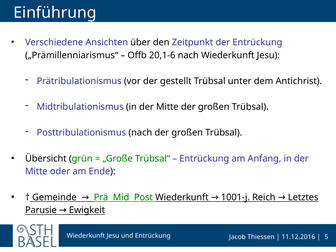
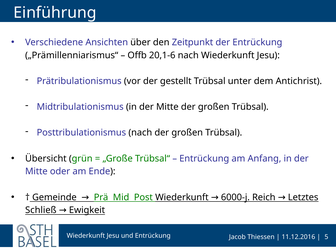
1001-j: 1001-j -> 6000-j (235, 197)
Parusie: Parusie -> Schließ (41, 210)
